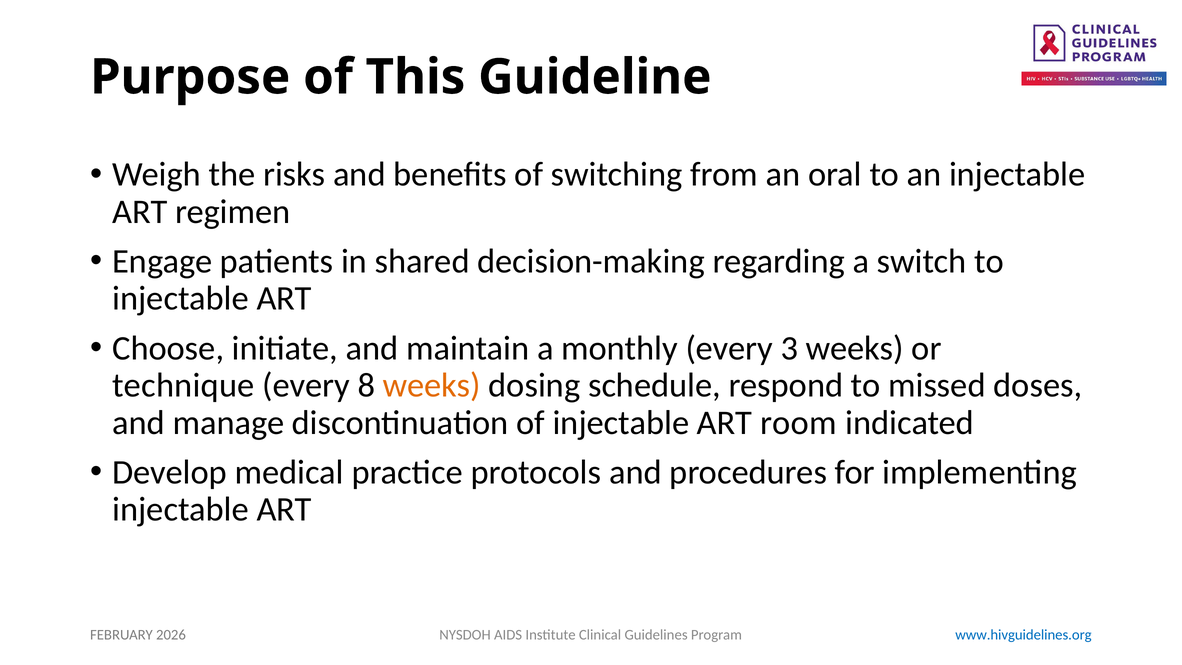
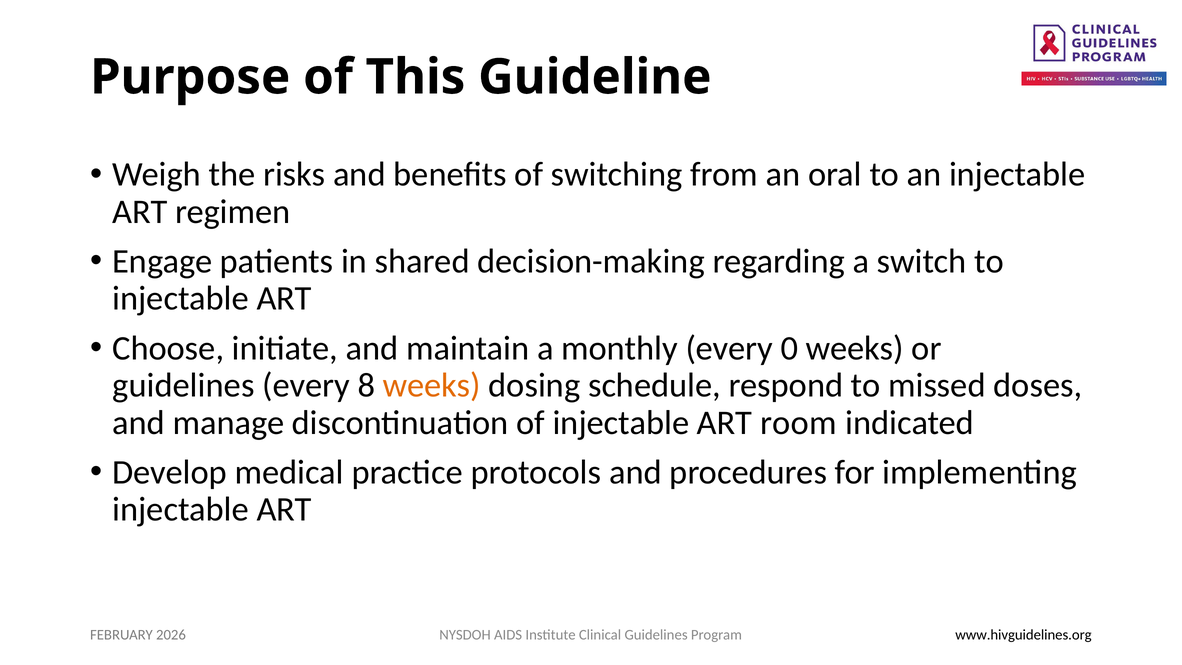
3: 3 -> 0 (789, 348)
technique: technique -> guidelines (183, 385)
www.hivguidelines.org colour: blue -> black (1023, 635)
